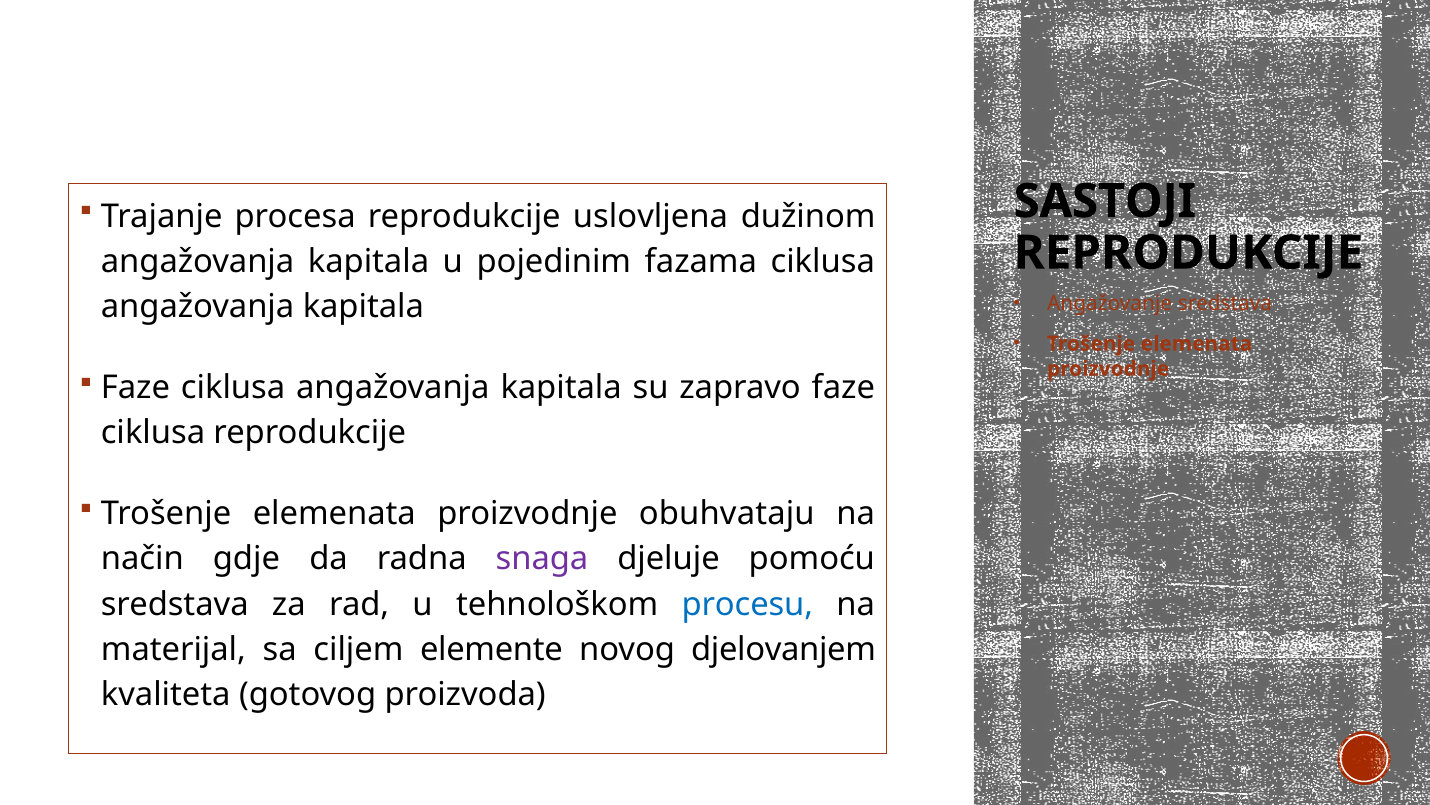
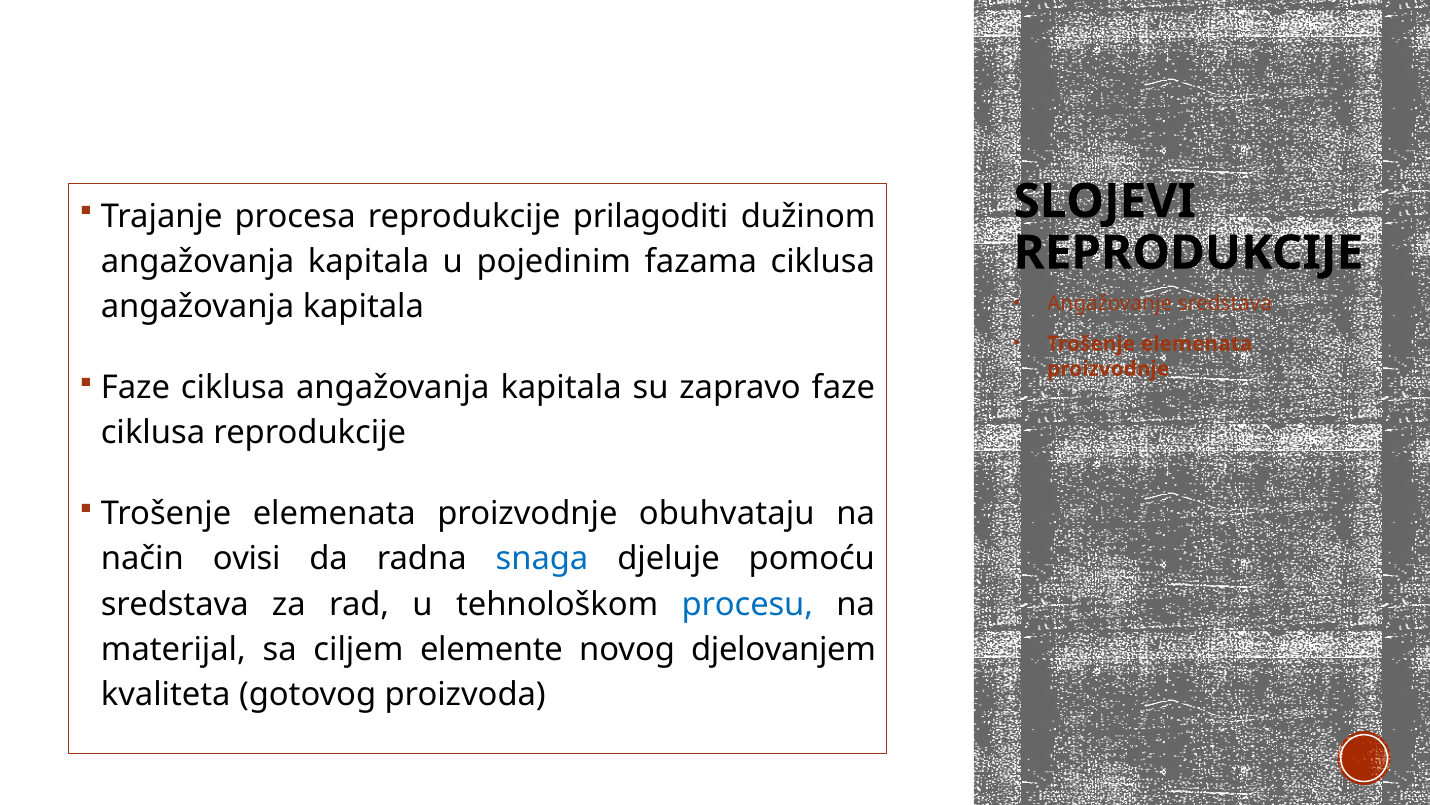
SASTOJI: SASTOJI -> SLOJEVI (1105, 201)
uslovljena: uslovljena -> prilagoditi (651, 216)
gdje: gdje -> ovisi (247, 559)
snaga colour: purple -> blue (542, 559)
